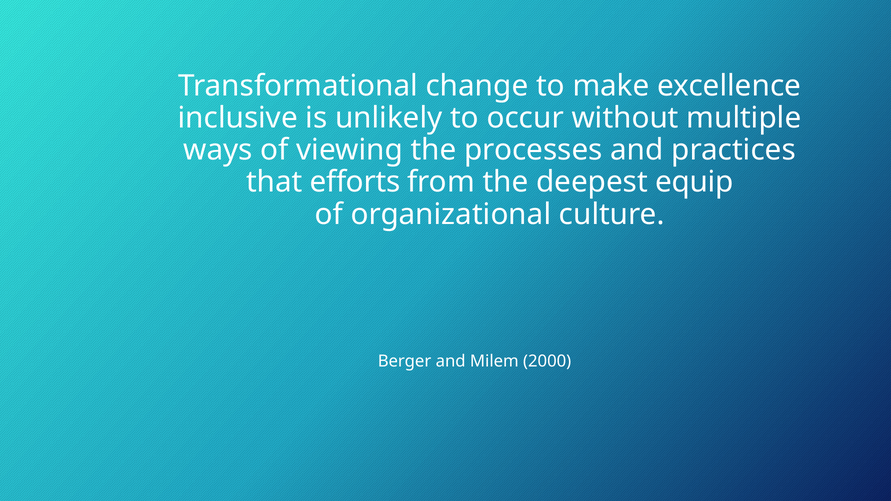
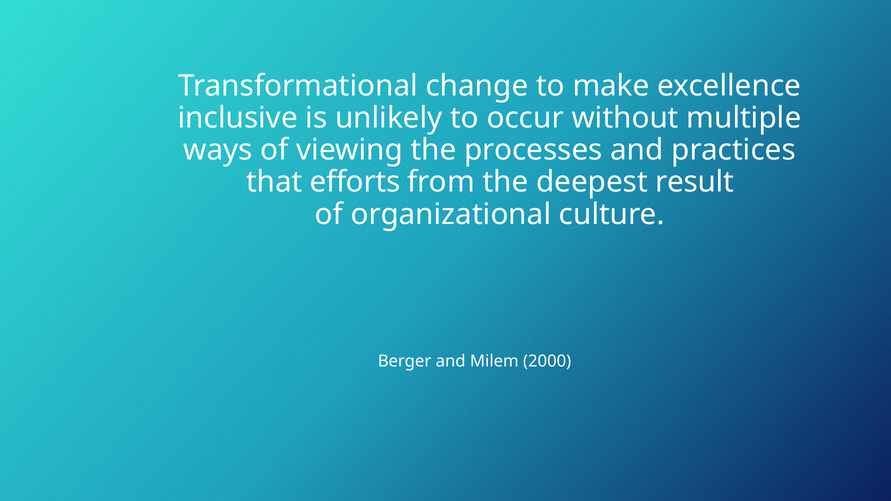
equip: equip -> result (694, 182)
